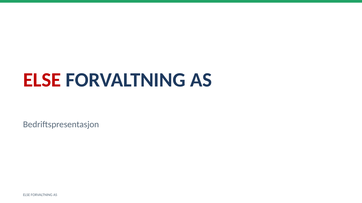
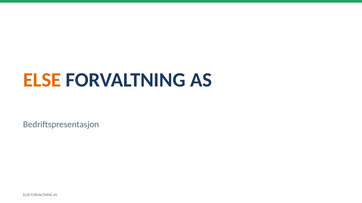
ELSE colour: red -> orange (42, 80)
